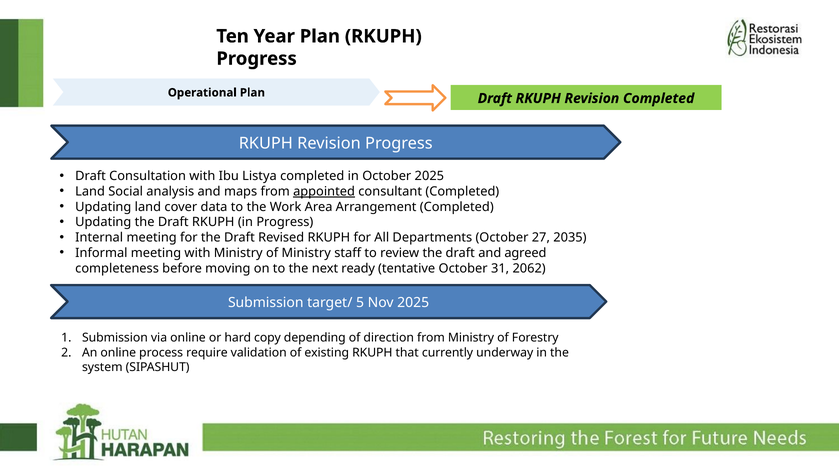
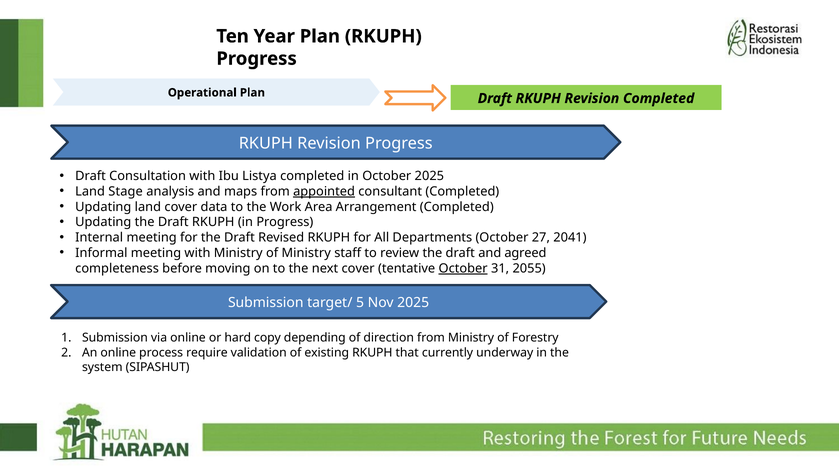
Social: Social -> Stage (126, 191)
2035: 2035 -> 2041 (570, 238)
next ready: ready -> cover (358, 268)
October underline: none -> present (463, 268)
2062: 2062 -> 2055 (529, 268)
